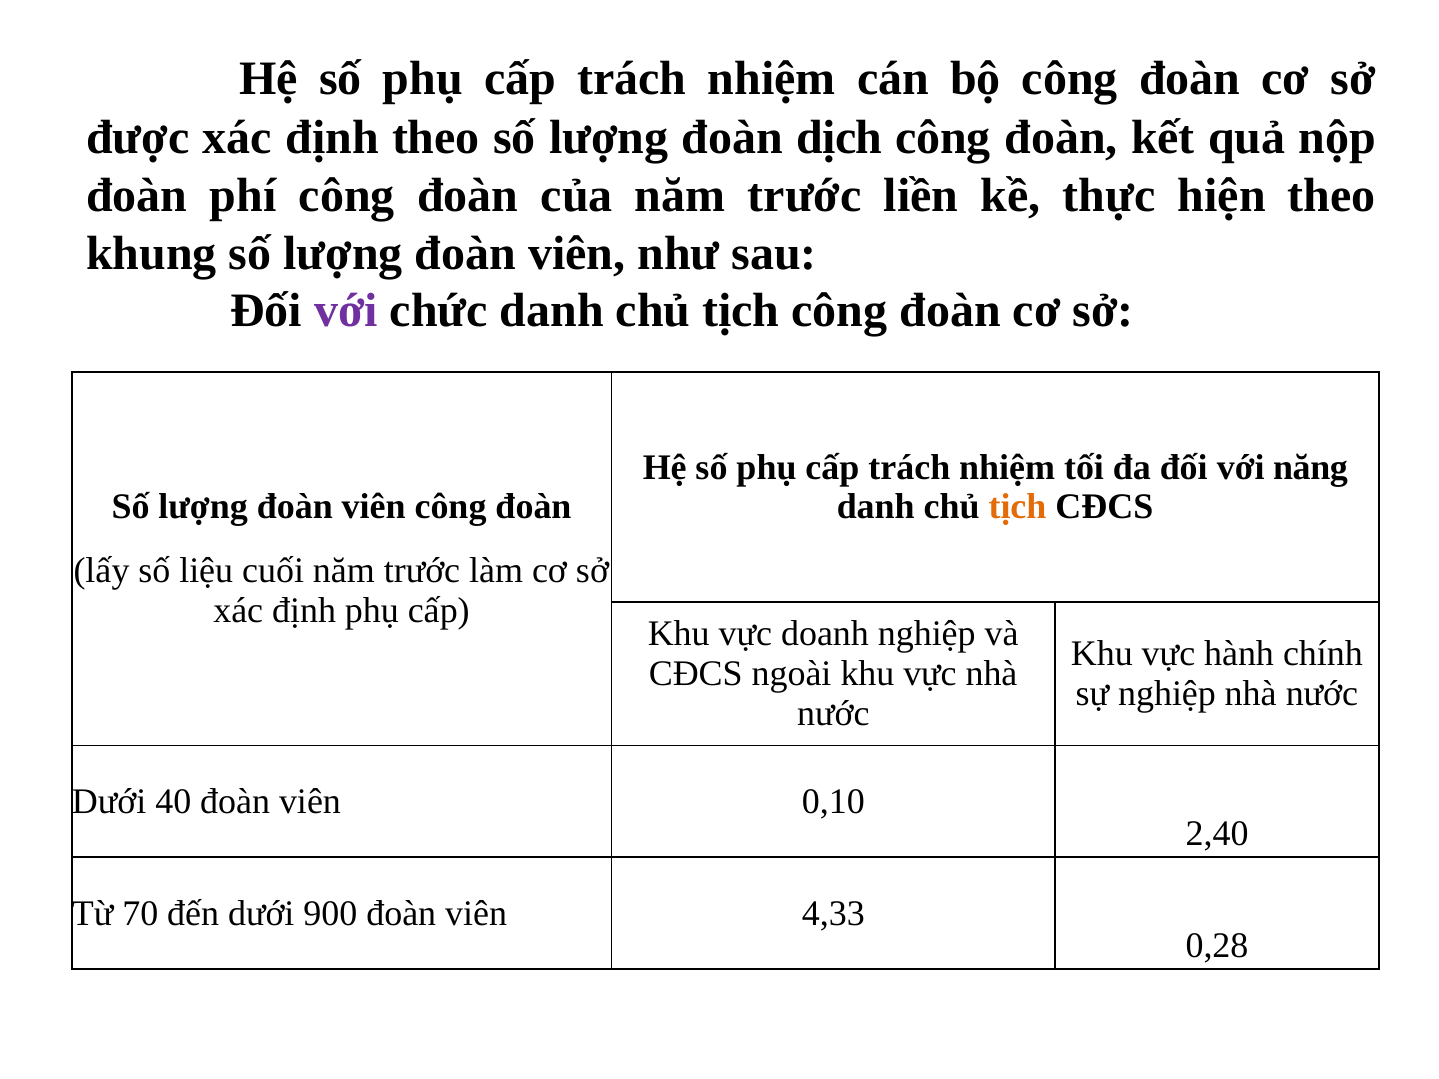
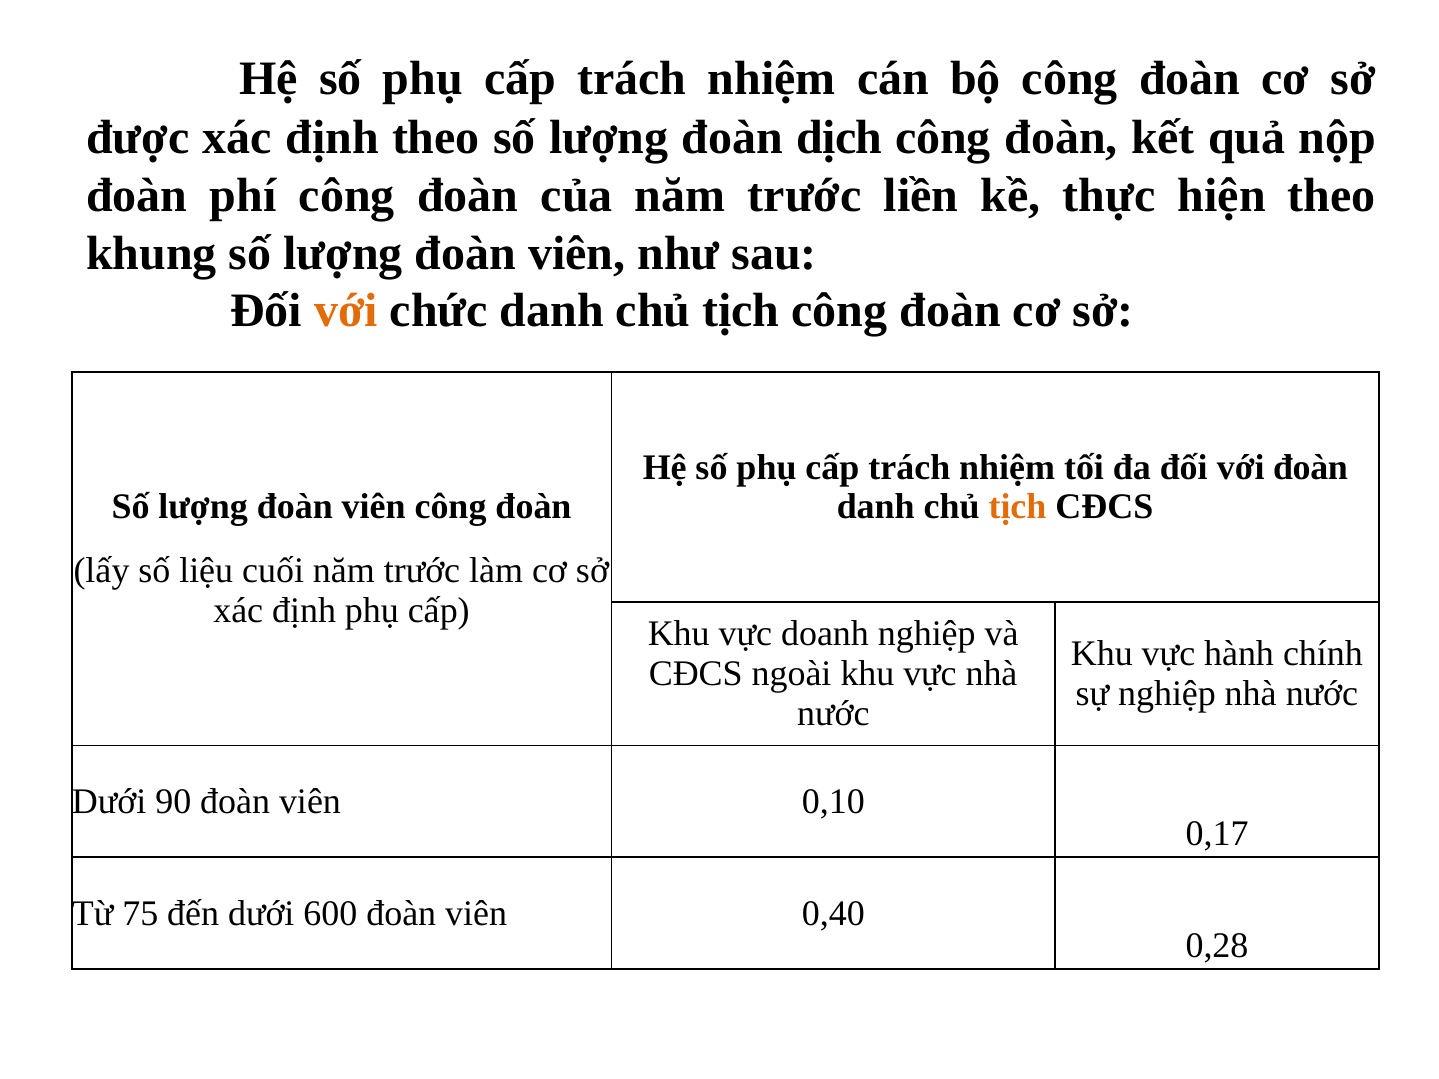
với colour: purple -> orange (346, 311)
với năng: năng -> đoàn (1310, 467)
40: 40 -> 90 (173, 802)
2,40: 2,40 -> 0,17 (1217, 834)
70: 70 -> 75 (140, 914)
900: 900 -> 600 (330, 914)
4,33: 4,33 -> 0,40 (833, 914)
